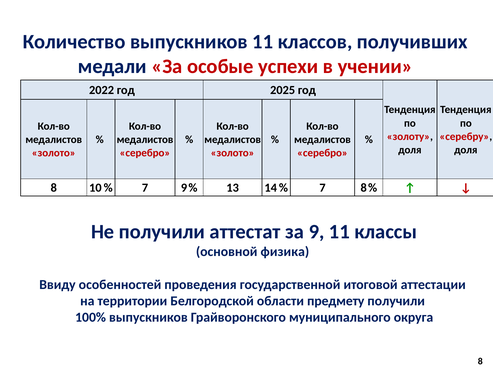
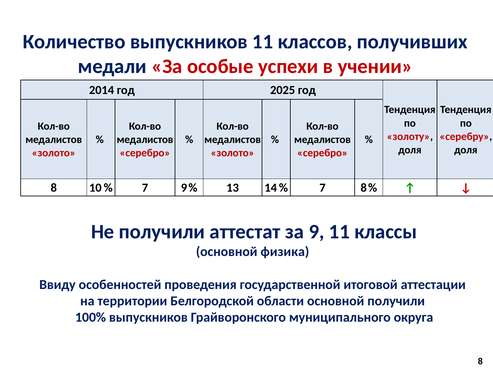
2022: 2022 -> 2014 (102, 90)
области предмету: предмету -> основной (336, 302)
